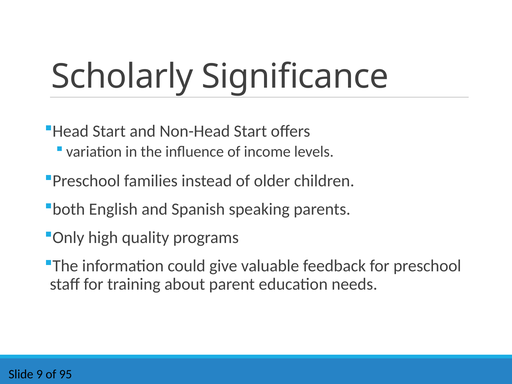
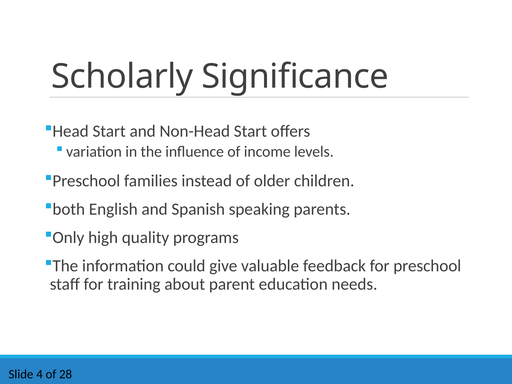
9: 9 -> 4 (40, 374)
95: 95 -> 28 (66, 374)
